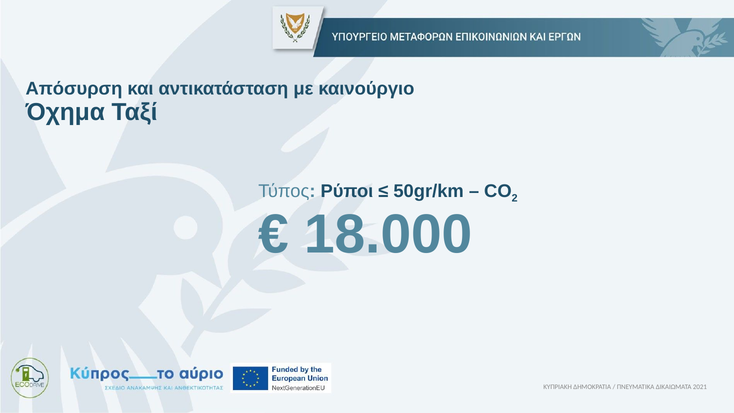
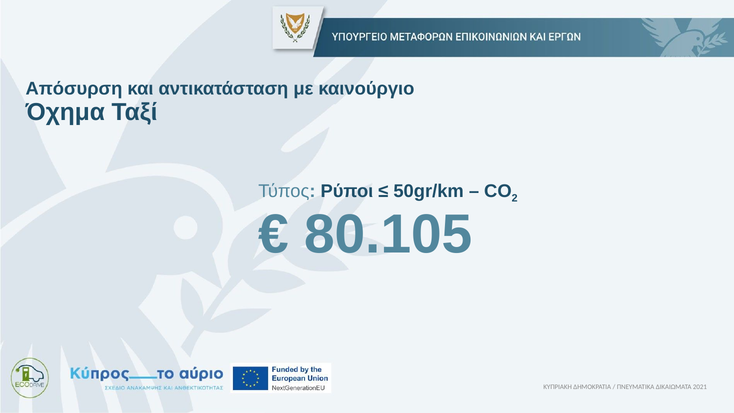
18.000: 18.000 -> 80.105 (388, 235)
